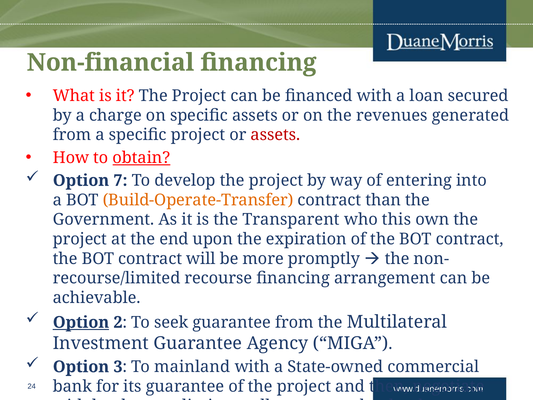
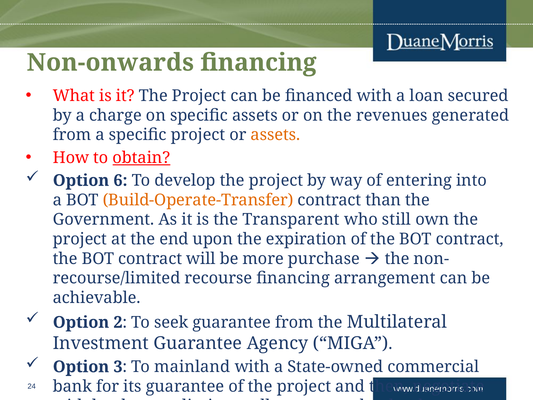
Non-financial: Non-financial -> Non-onwards (110, 63)
assets colour: red -> orange (275, 135)
7: 7 -> 6 (120, 180)
this: this -> still (396, 219)
promptly: promptly -> purchase (324, 259)
Option underline: present -> none (81, 322)
